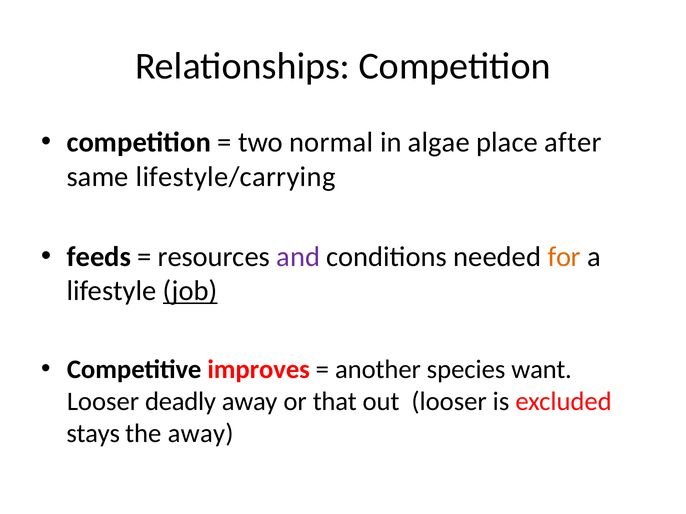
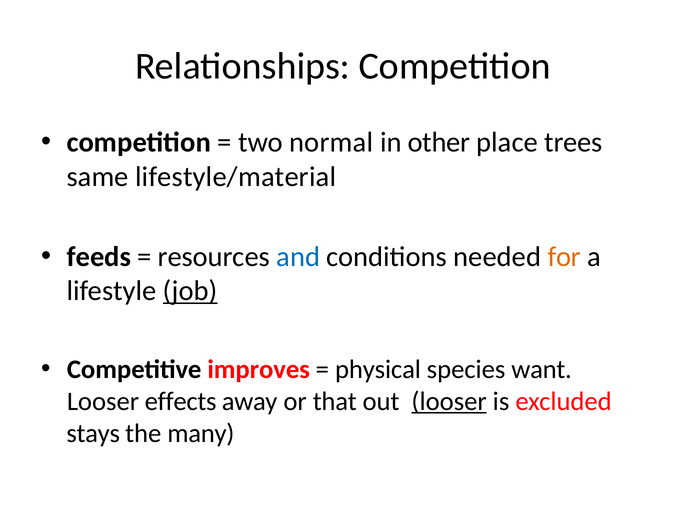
algae: algae -> other (439, 143)
after: after -> trees (573, 143)
lifestyle/carrying: lifestyle/carrying -> lifestyle/material (236, 177)
and colour: purple -> blue (298, 257)
another: another -> physical (378, 370)
deadly: deadly -> effects (181, 402)
looser underline: none -> present (449, 402)
the away: away -> many (201, 434)
